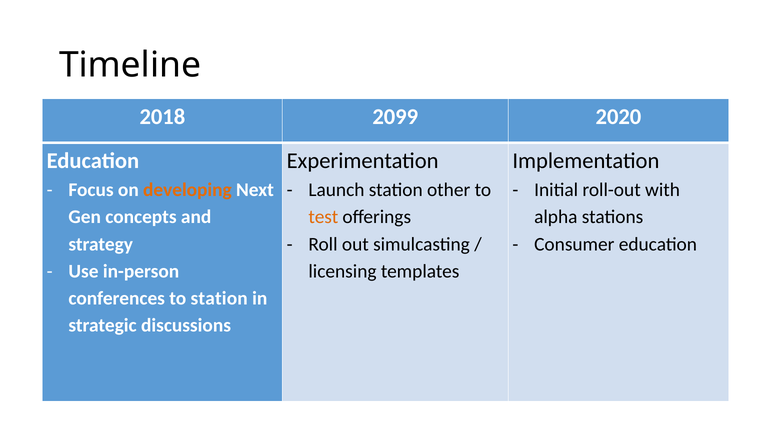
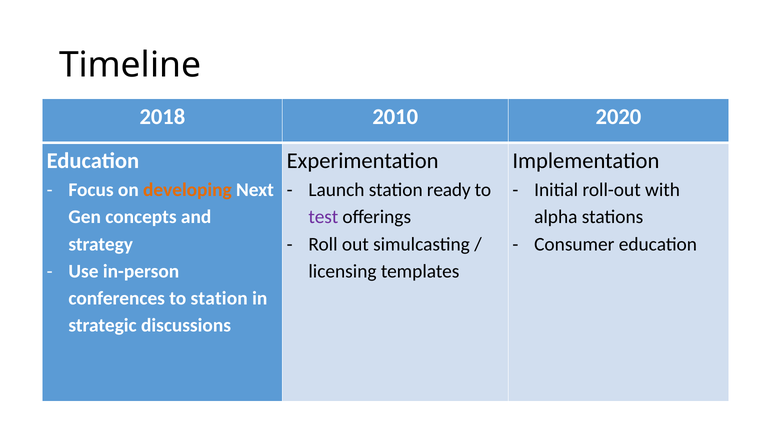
2099: 2099 -> 2010 (395, 117)
other: other -> ready (449, 190)
test colour: orange -> purple (323, 217)
